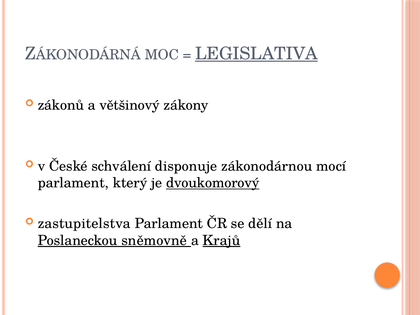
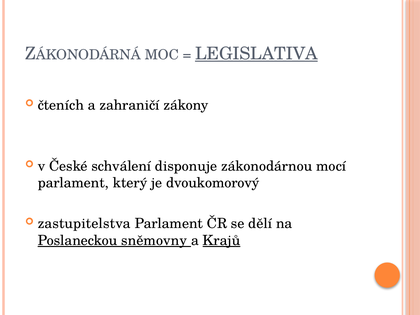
zákonů: zákonů -> čteních (61, 105)
většinový: většinový -> zahraničí (129, 105)
dvoukomorový underline: present -> none (213, 183)
sněmovně: sněmovně -> sněmovny (154, 240)
